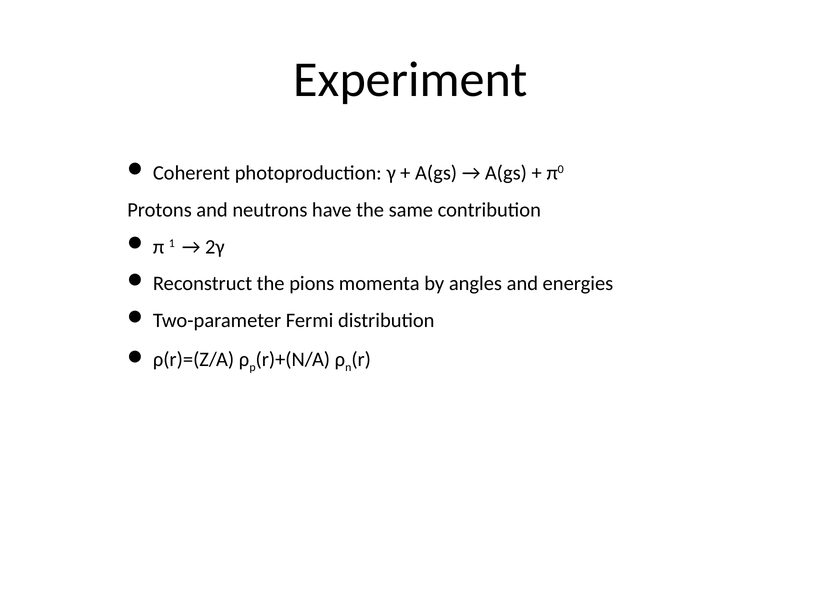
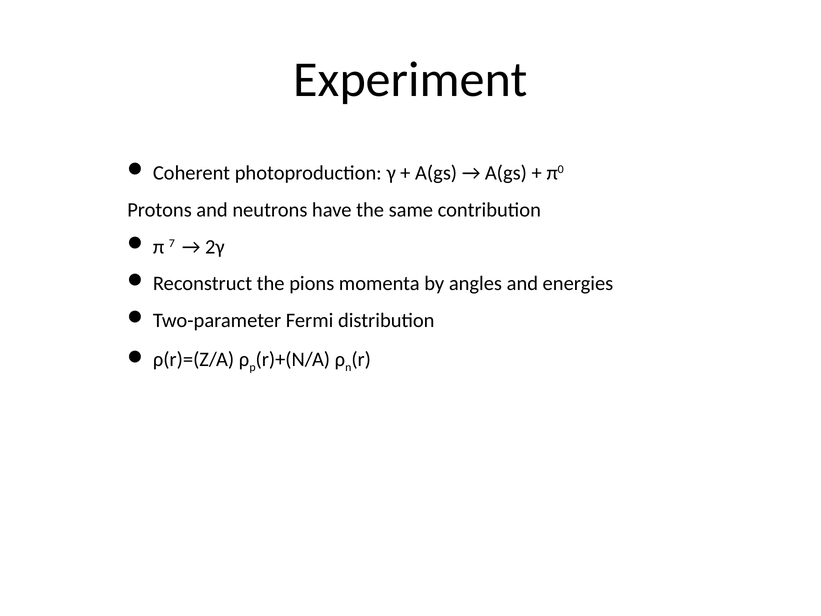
1: 1 -> 7 (172, 243)
